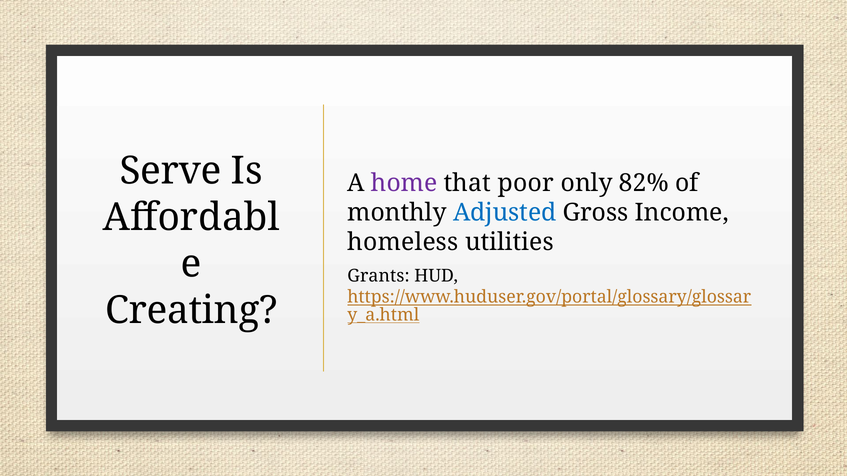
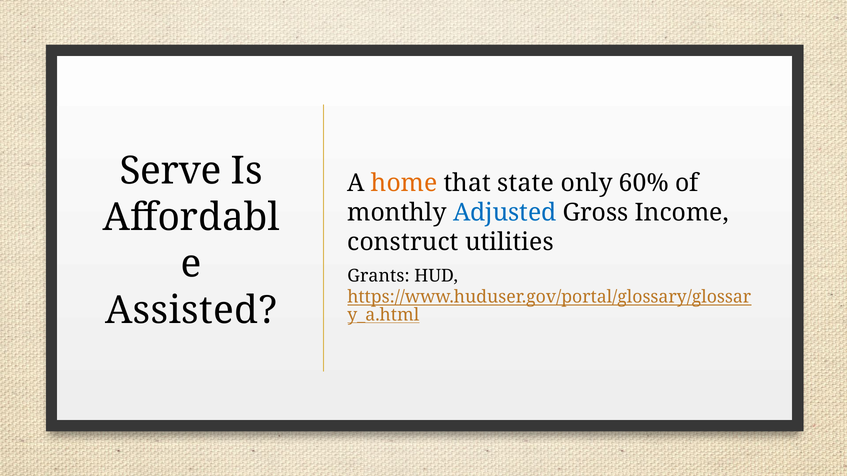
home colour: purple -> orange (404, 183)
poor: poor -> state (526, 183)
82%: 82% -> 60% (644, 183)
homeless: homeless -> construct (403, 242)
Creating: Creating -> Assisted (191, 311)
